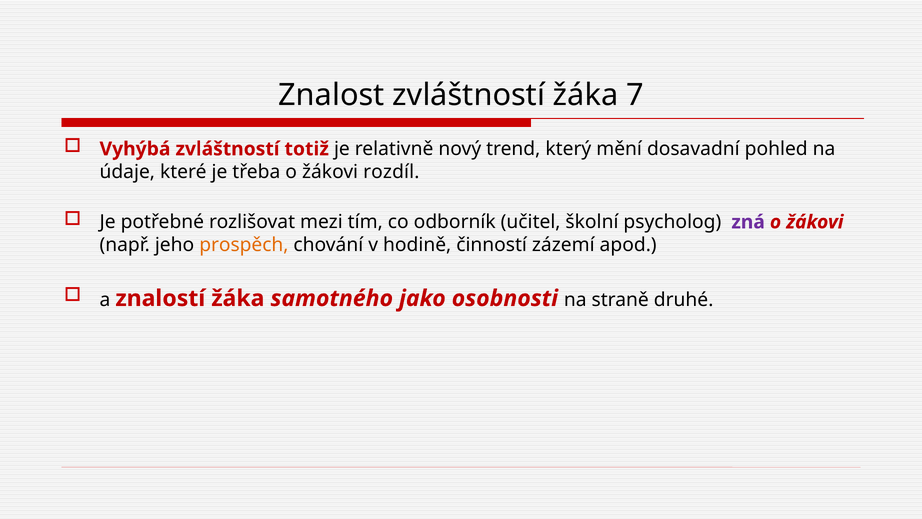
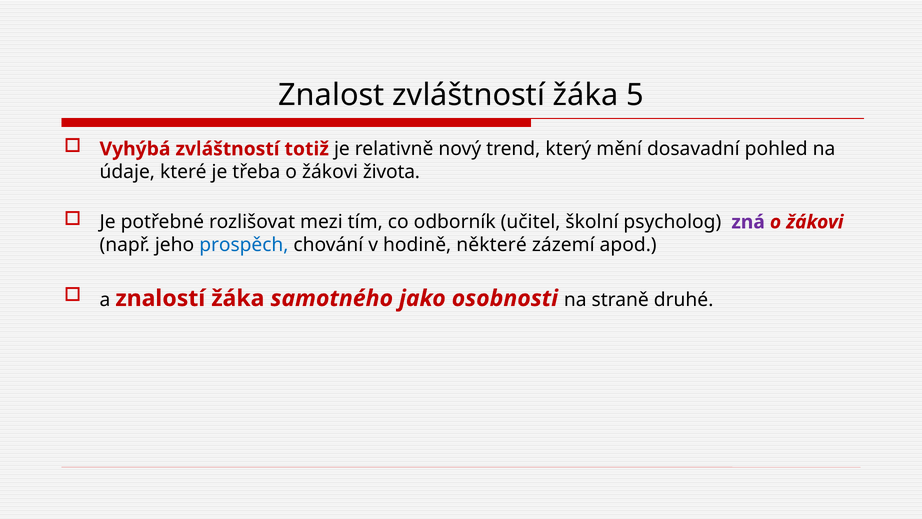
7: 7 -> 5 (635, 95)
rozdíl: rozdíl -> života (391, 172)
prospěch colour: orange -> blue (244, 245)
činností: činností -> některé (492, 245)
